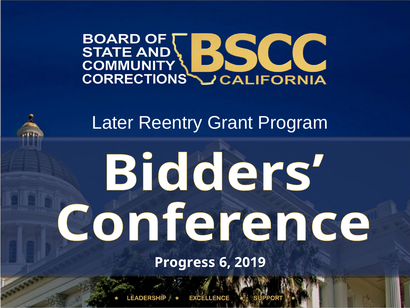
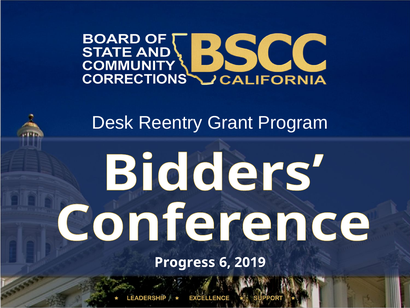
Later: Later -> Desk (113, 123)
